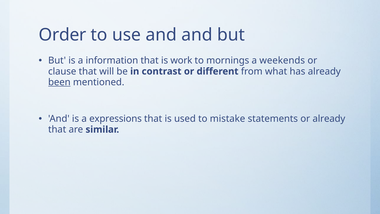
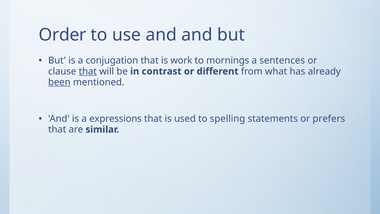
information: information -> conjugation (112, 60)
weekends: weekends -> sentences (282, 60)
that underline: none -> present (88, 71)
mistake: mistake -> spelling (228, 119)
or already: already -> prefers (329, 119)
